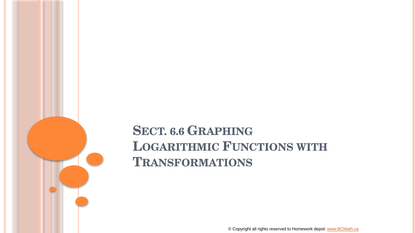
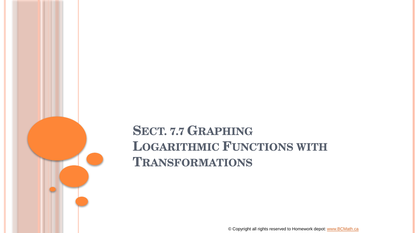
6.6: 6.6 -> 7.7 (177, 132)
